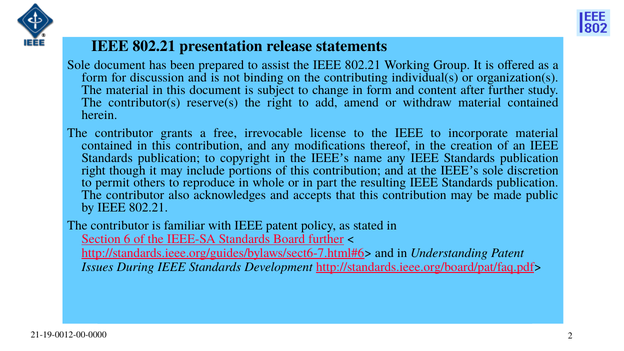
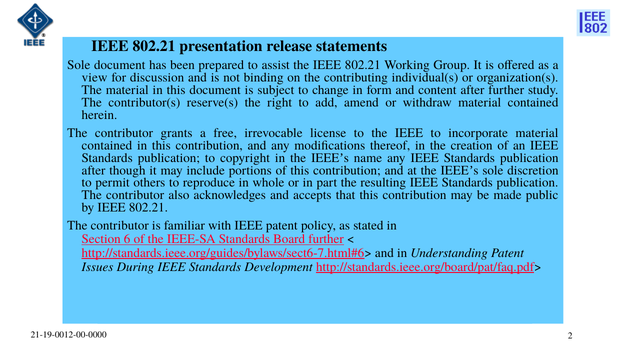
form: form -> view (95, 78)
right: right -> after (94, 170)
